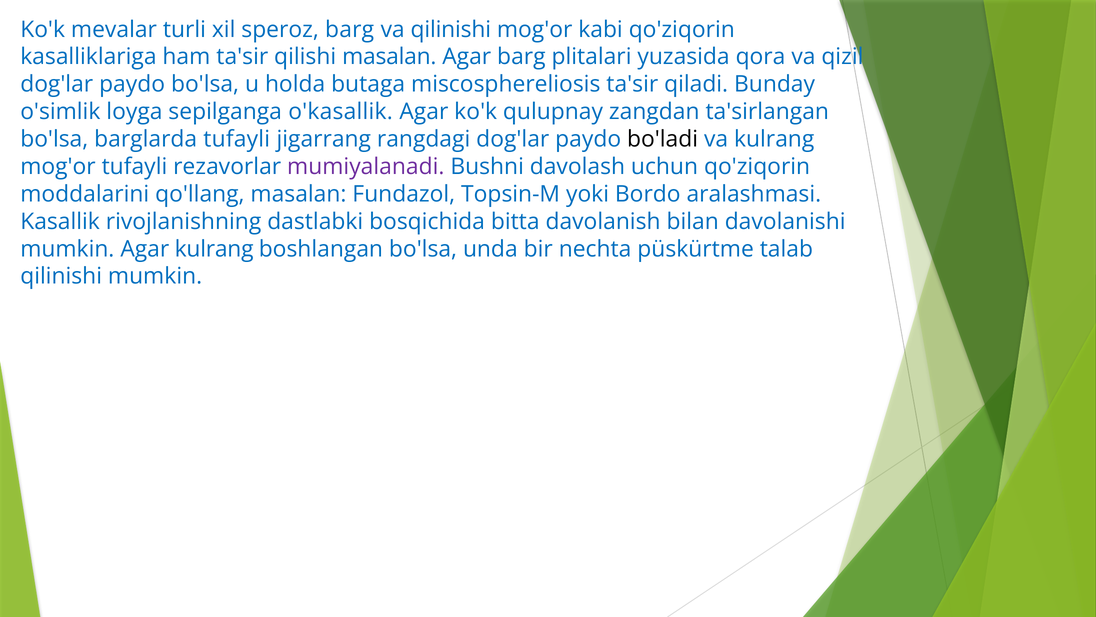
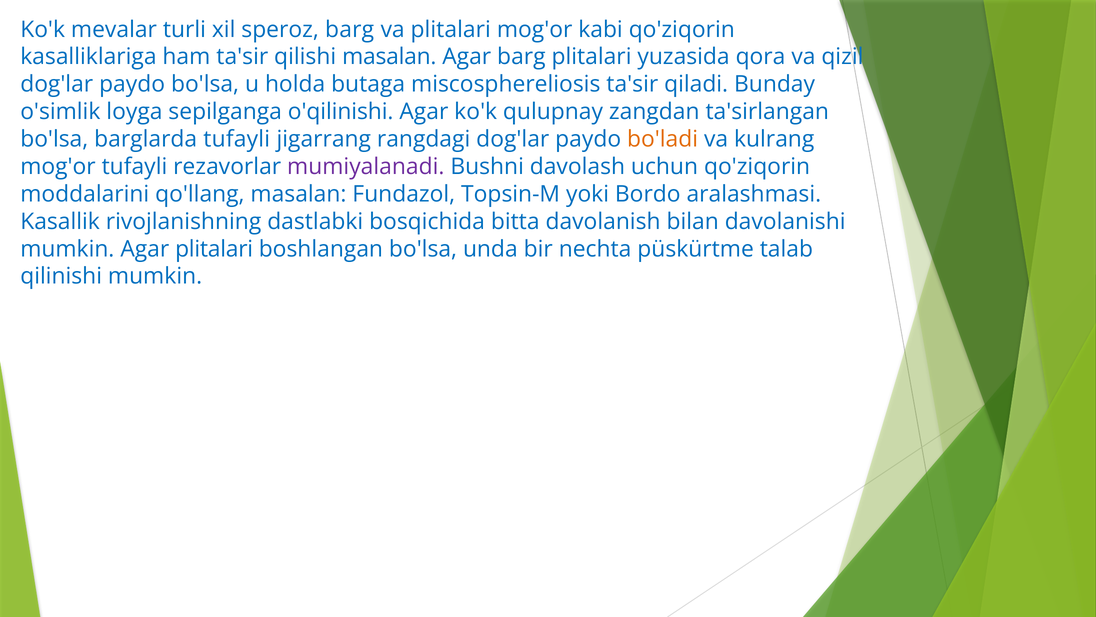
va qilinishi: qilinishi -> plitalari (451, 29)
o'kasallik: o'kasallik -> o'qilinishi (341, 112)
bo'ladi colour: black -> orange (663, 139)
Agar kulrang: kulrang -> plitalari (214, 249)
